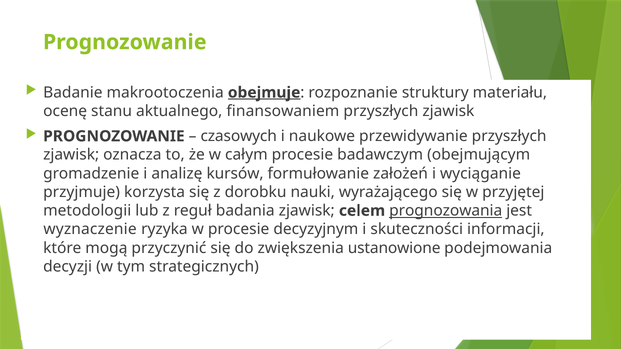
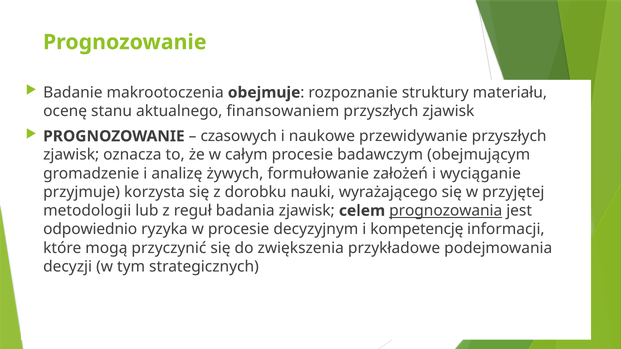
obejmuje underline: present -> none (264, 93)
kursów: kursów -> żywych (235, 174)
wyznaczenie: wyznaczenie -> odpowiednio (90, 229)
skuteczności: skuteczności -> kompetencję (417, 229)
ustanowione: ustanowione -> przykładowe (394, 248)
